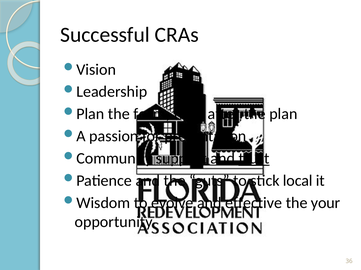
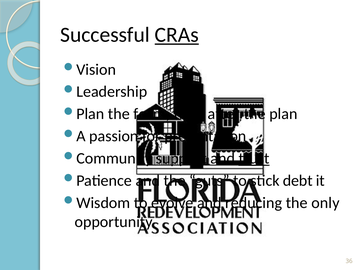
CRAs underline: none -> present (177, 35)
local: local -> debt (298, 181)
effective: effective -> reducing (254, 203)
your: your -> only (325, 203)
